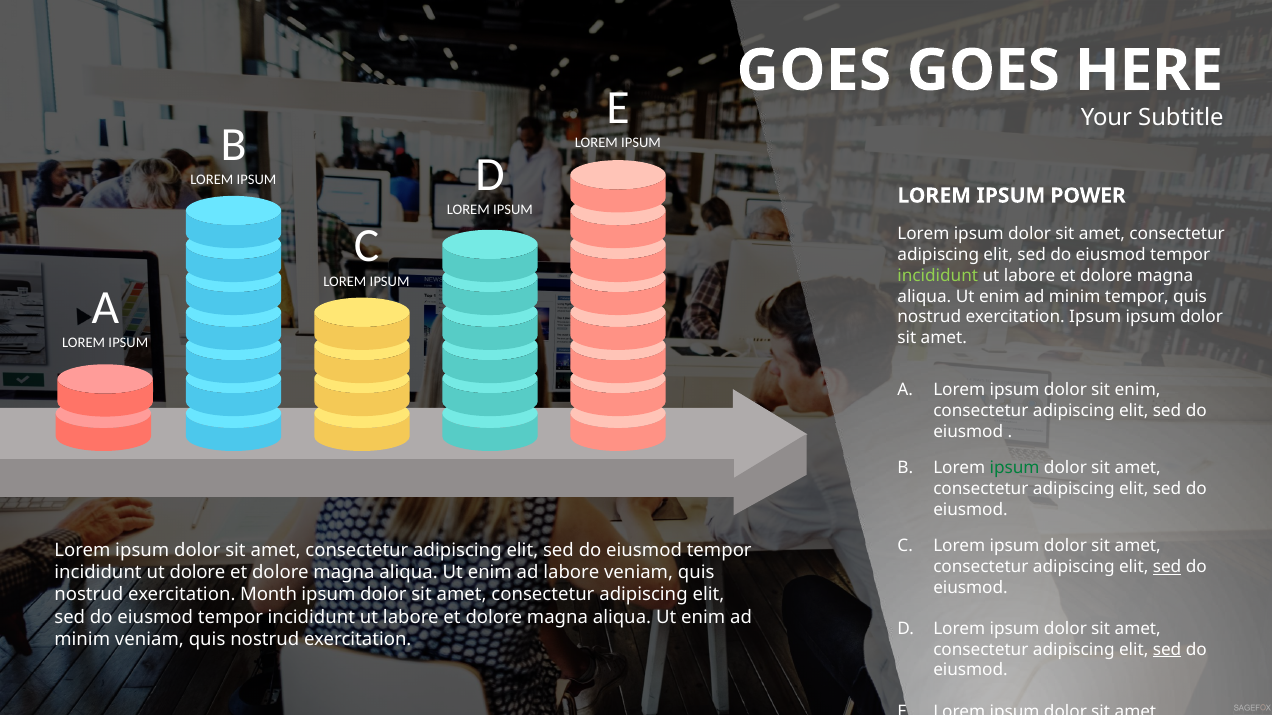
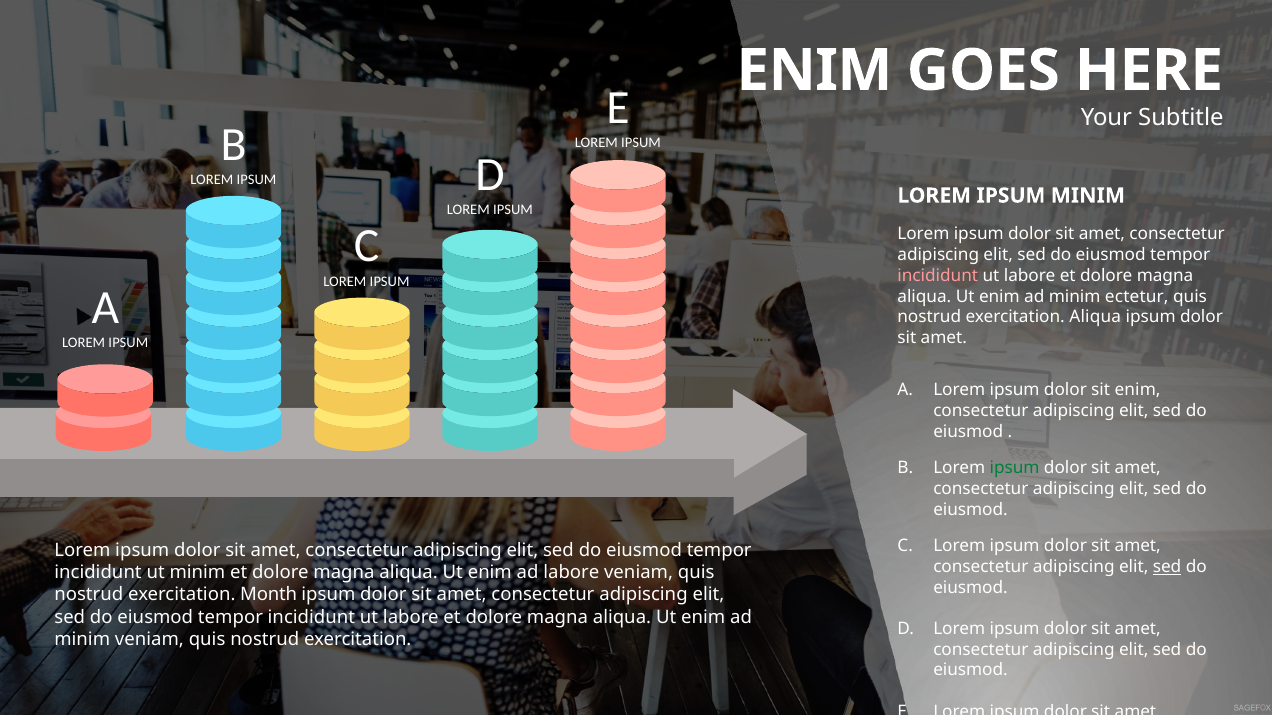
GOES: GOES -> ENIM (814, 71)
IPSUM POWER: POWER -> MINIM (1088, 196)
incididunt colour: light green -> pink (938, 276)
minim tempor: tempor -> ectetur (1137, 297)
exercitation Ipsum: Ipsum -> Aliqua (1095, 317)
ut dolore: dolore -> minim (197, 573)
sed underline: present -> none (1167, 650)
